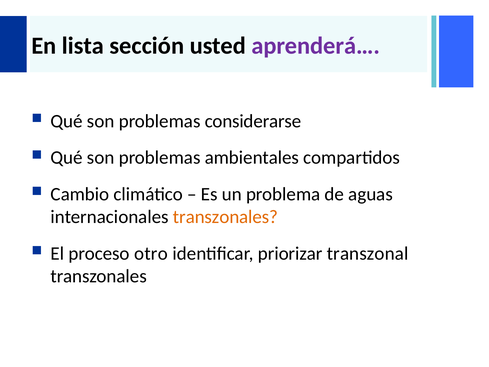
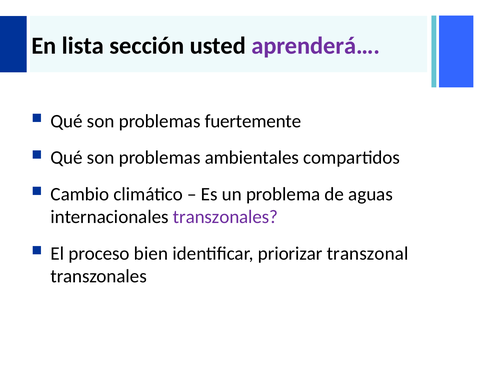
considerarse: considerarse -> fuertemente (253, 121)
transzonales colour: orange -> purple (226, 217)
otro: otro -> bien (151, 253)
